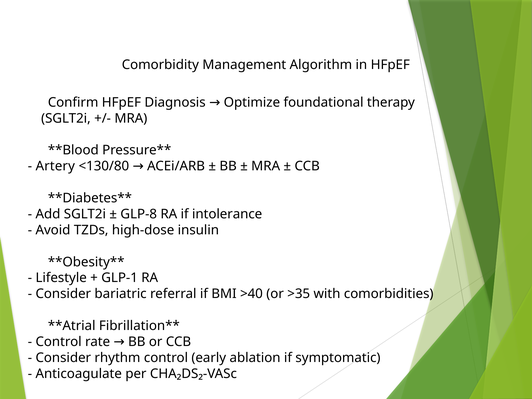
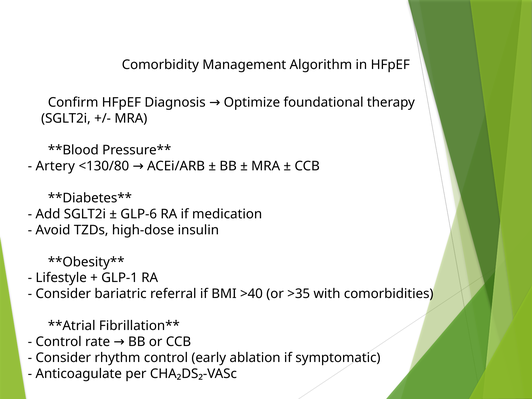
GLP-8: GLP-8 -> GLP-6 (139, 214)
intolerance: intolerance -> medication (227, 214)
